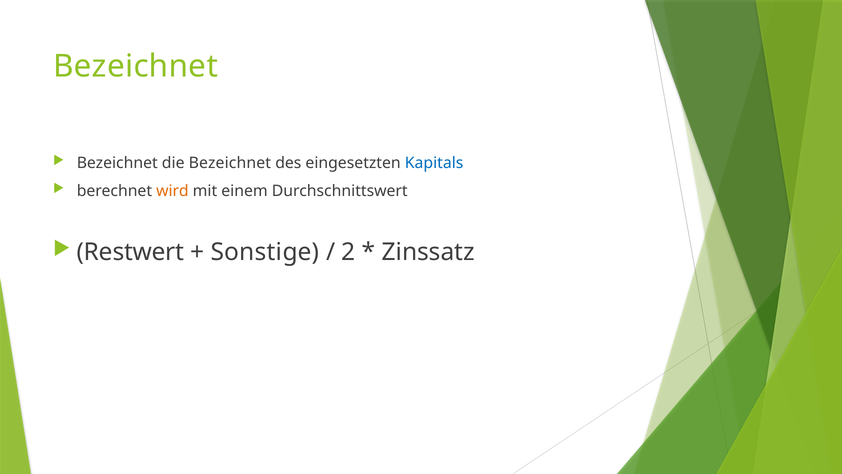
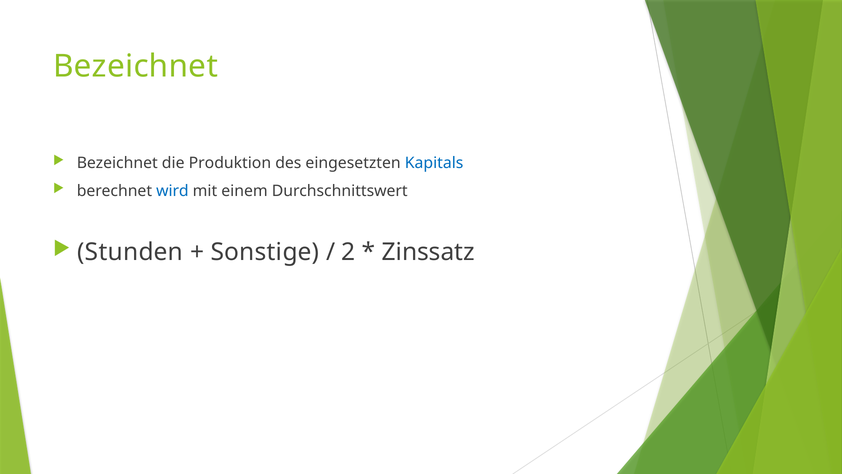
die Bezeichnet: Bezeichnet -> Produktion (230, 163)
wird colour: orange -> blue (172, 191)
Restwert: Restwert -> Stunden (130, 252)
